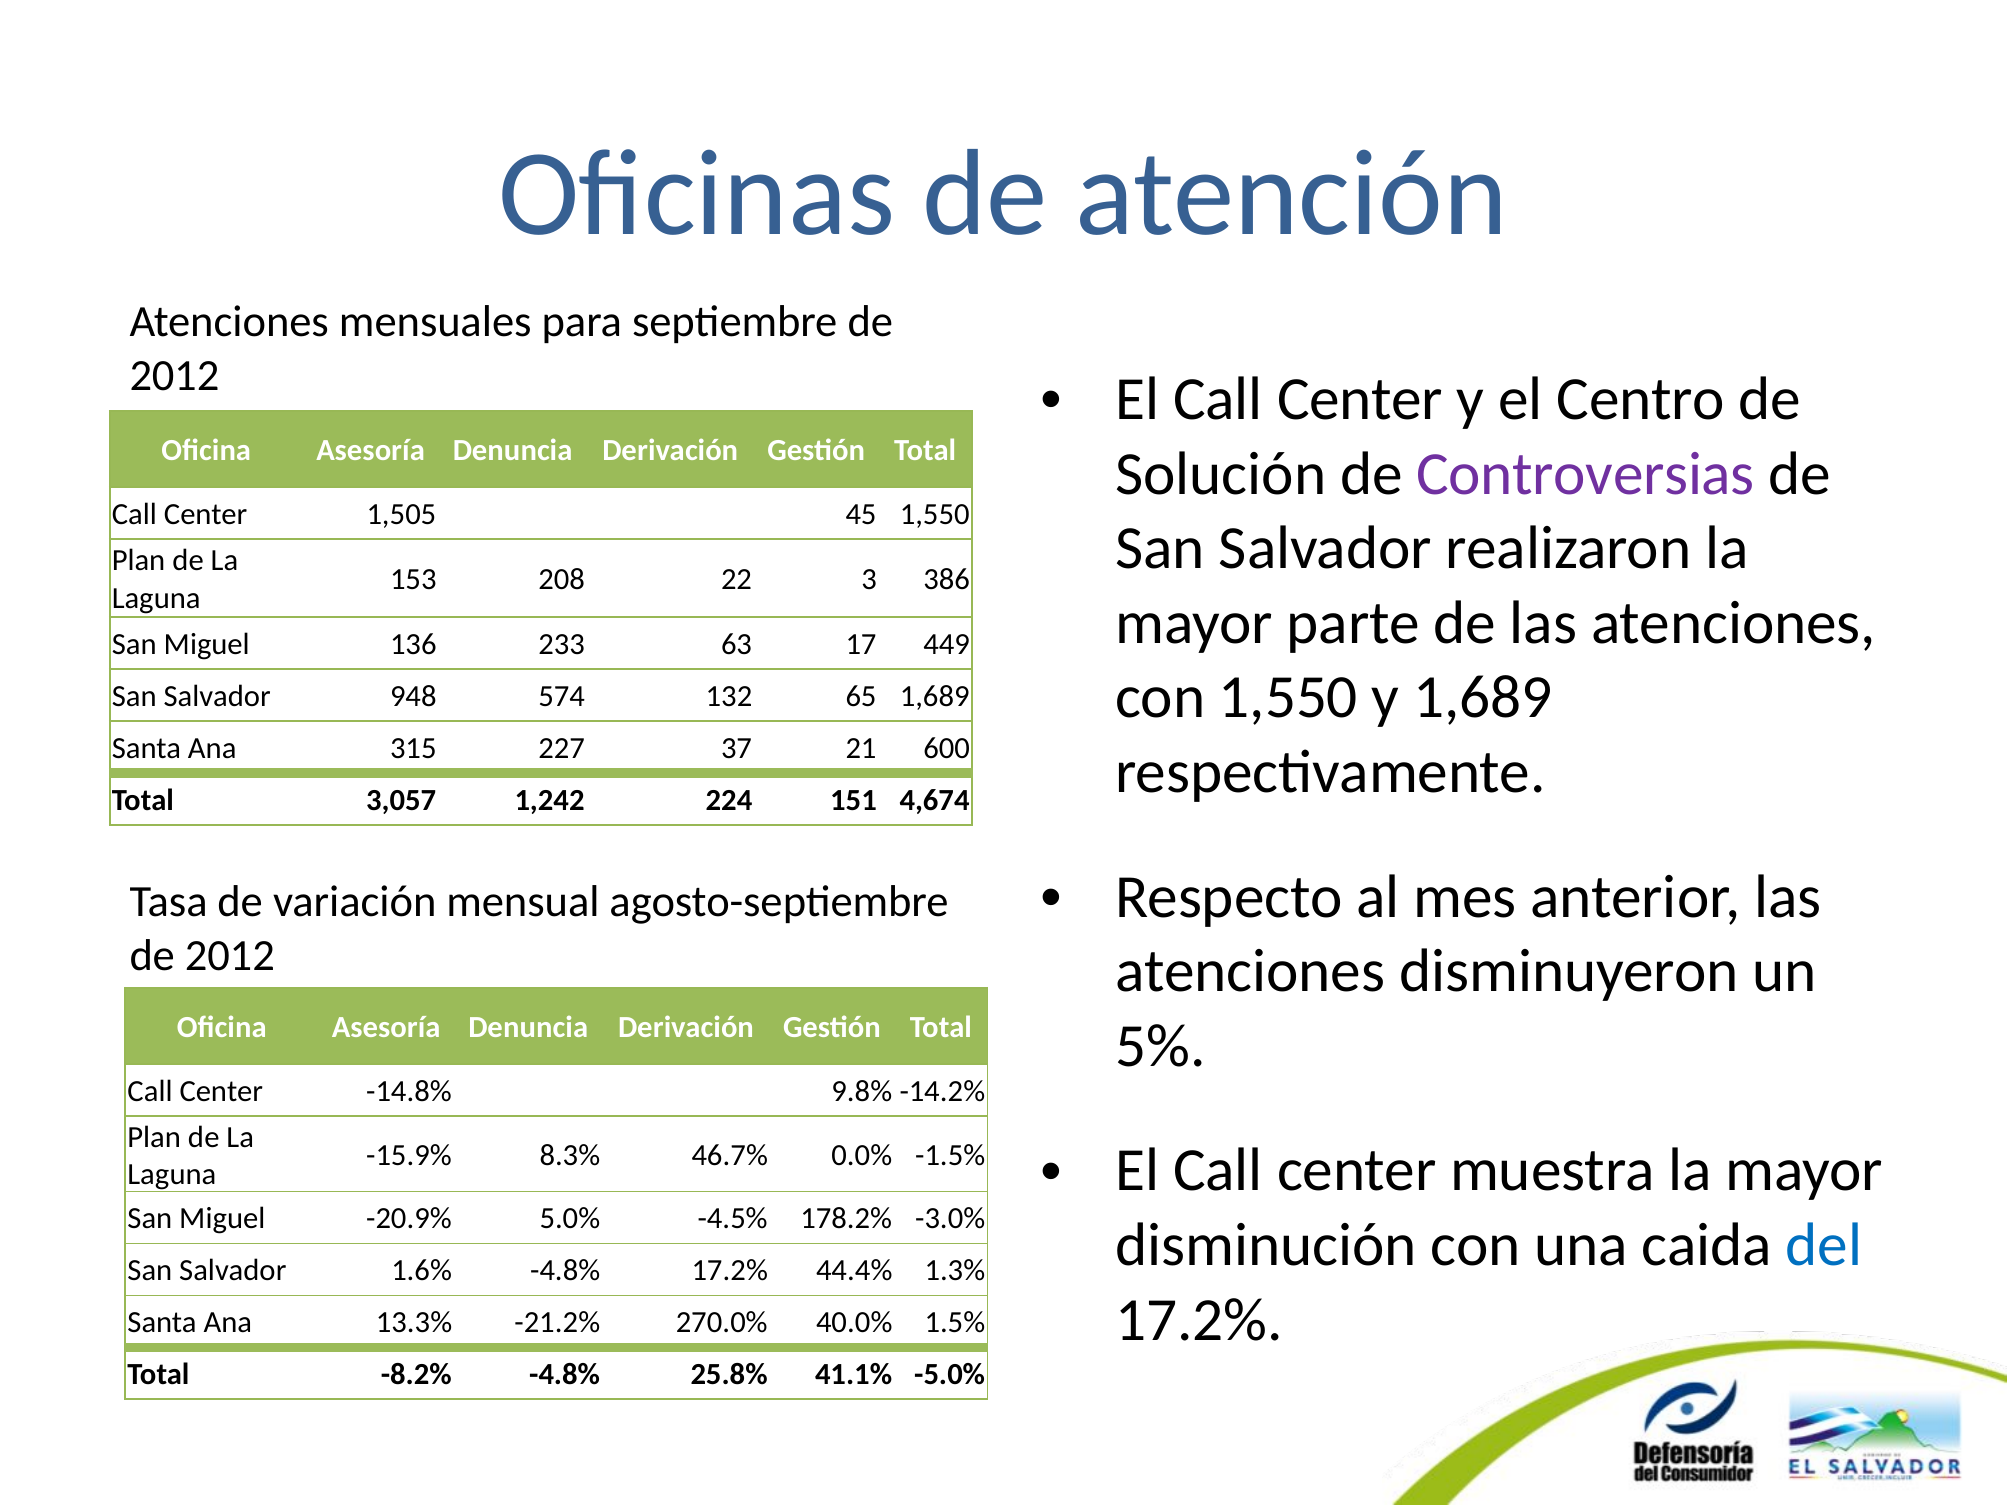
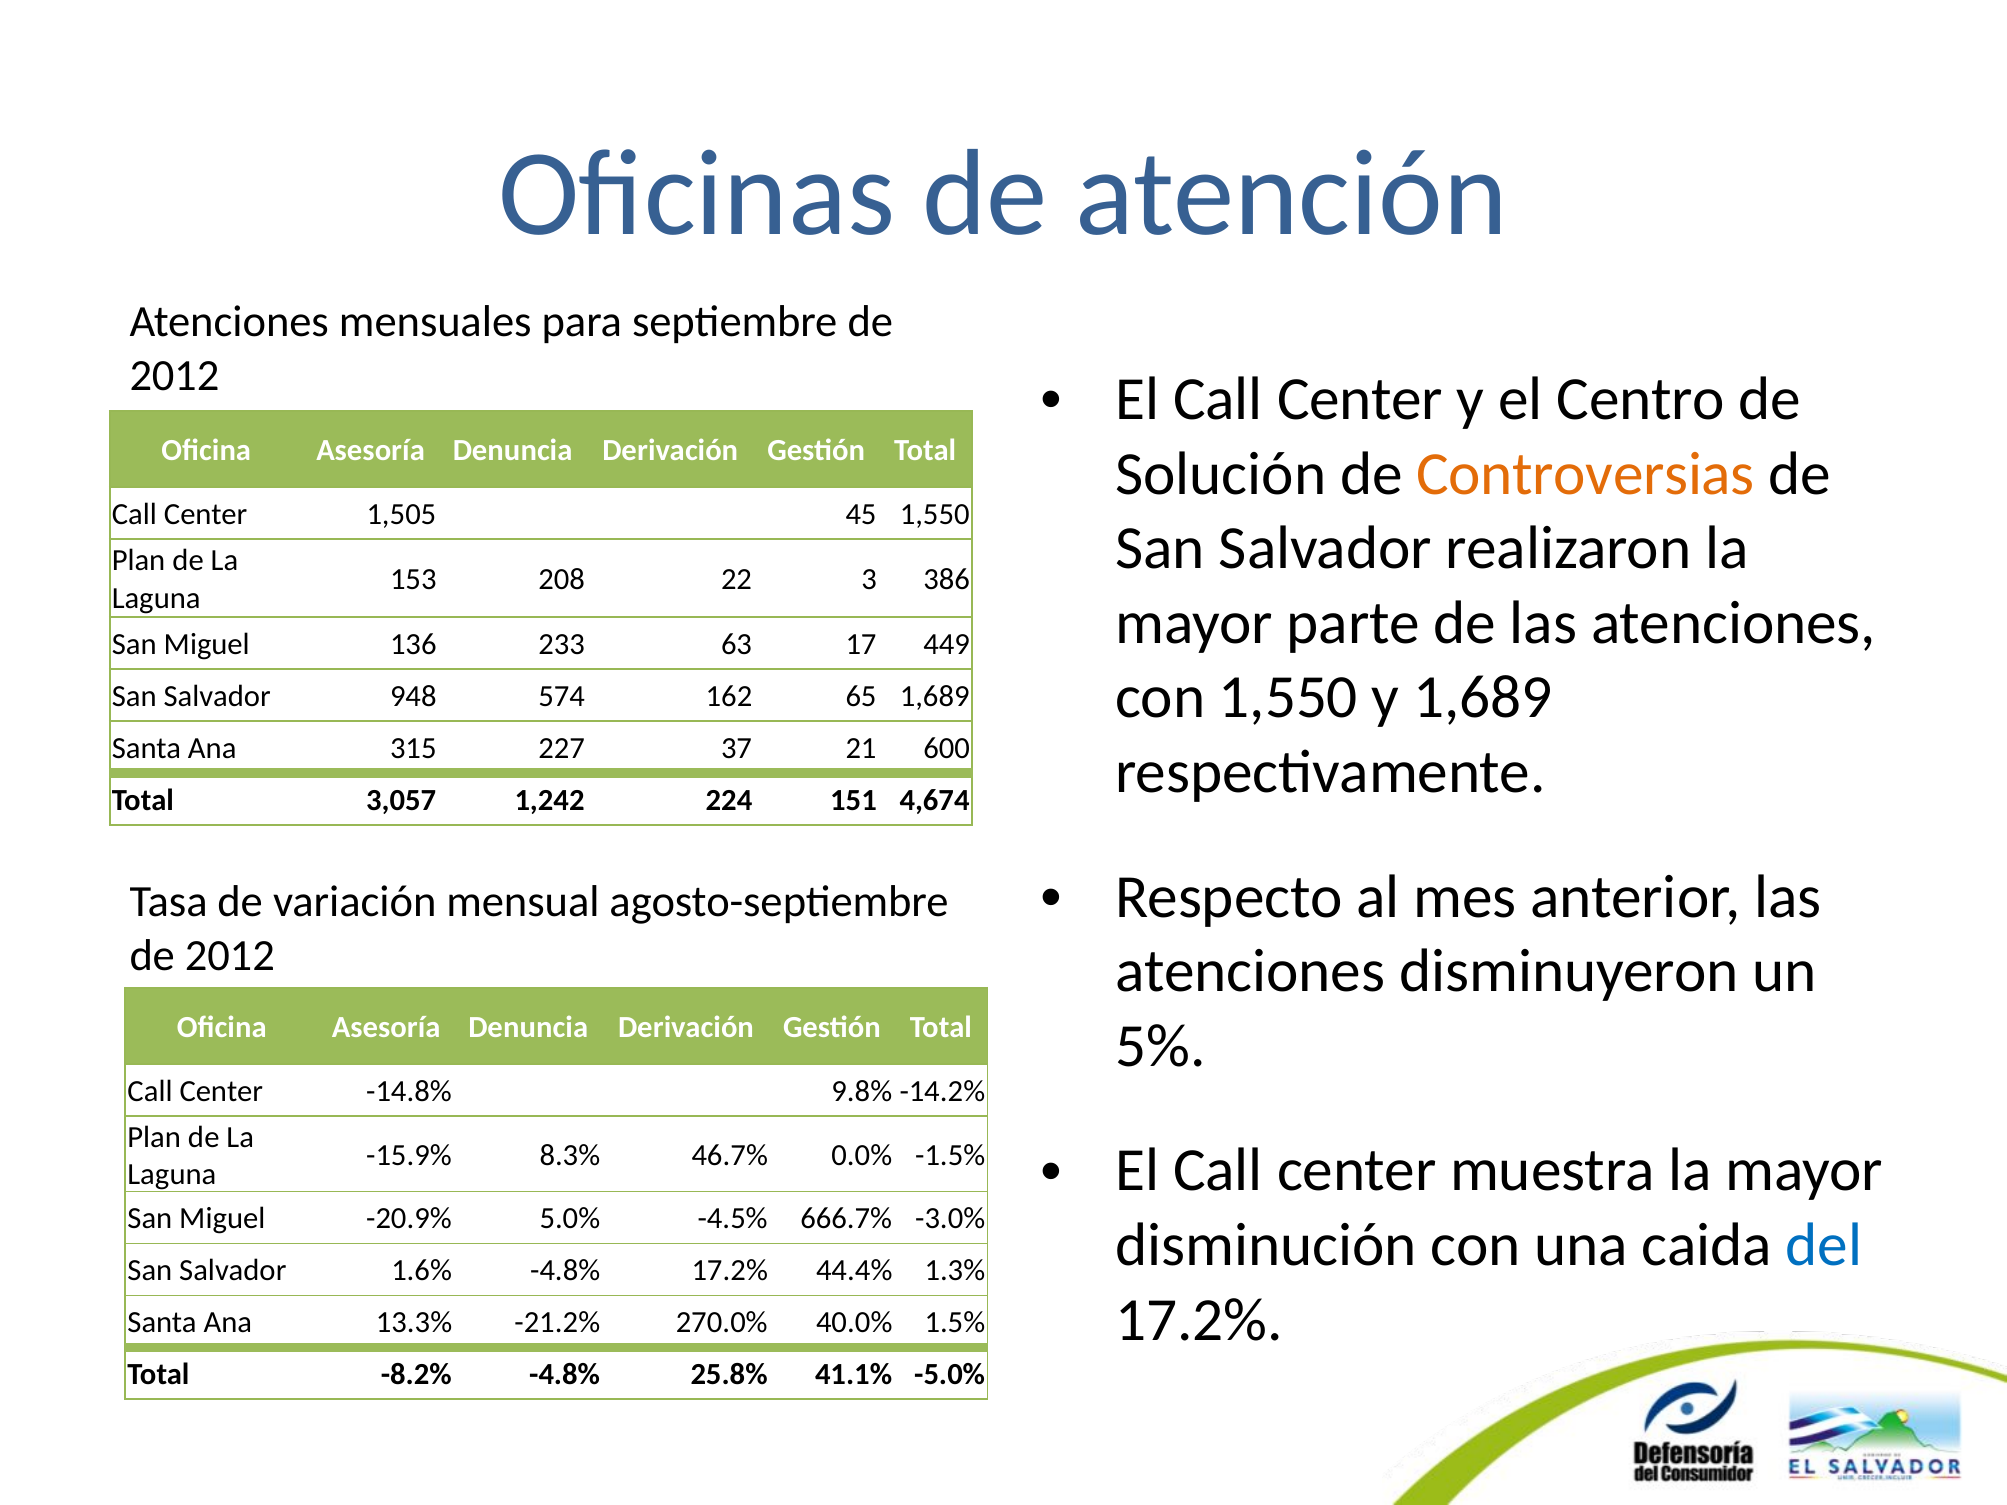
Controversias colour: purple -> orange (1586, 474)
132: 132 -> 162 (729, 697)
178.2%: 178.2% -> 666.7% (846, 1219)
